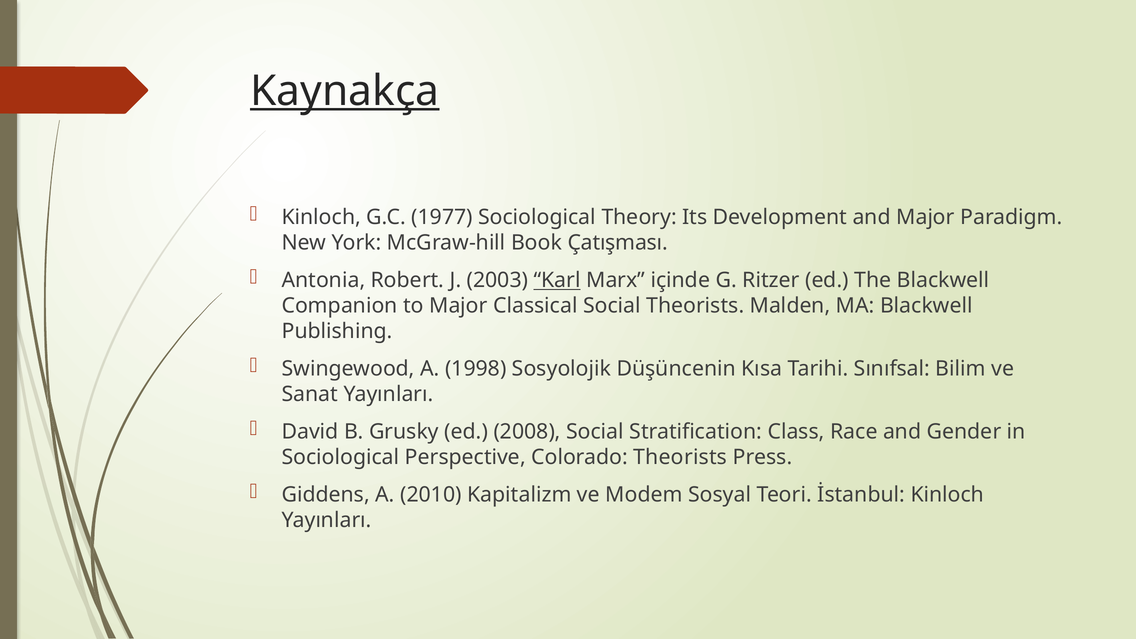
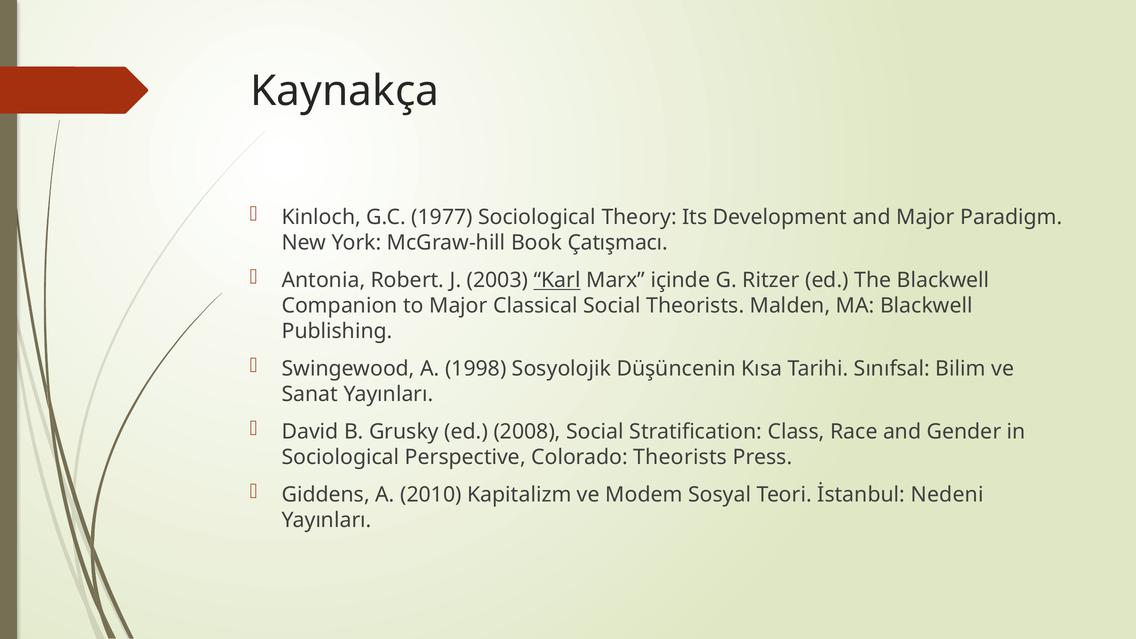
Kaynakça underline: present -> none (345, 91)
Çatışması: Çatışması -> Çatışmacı (618, 243)
İstanbul Kinloch: Kinloch -> Nedeni (947, 495)
